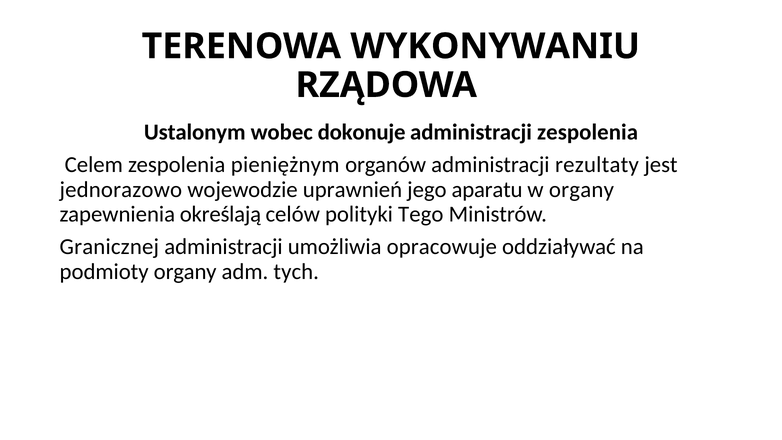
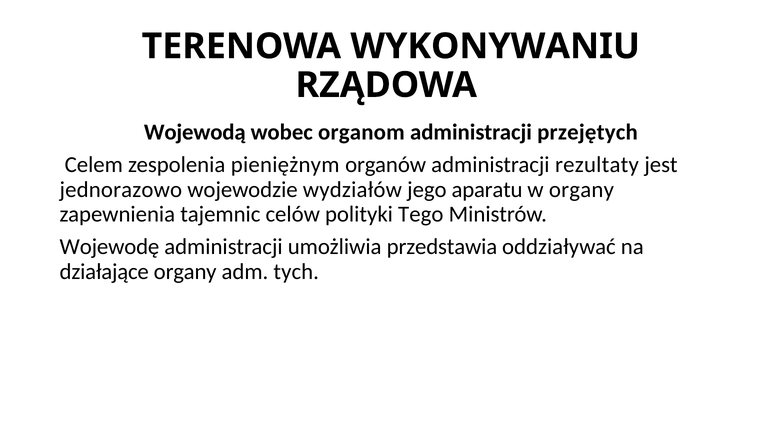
Ustalonym: Ustalonym -> Wojewodą (195, 132)
dokonuje: dokonuje -> organom (361, 132)
administracji zespolenia: zespolenia -> przejętych (587, 132)
uprawnień: uprawnień -> wydziałów (352, 190)
określają: określają -> tajemnic (220, 214)
Granicznej: Granicznej -> Wojewodę (109, 247)
opracowuje: opracowuje -> przedstawia (442, 247)
podmioty: podmioty -> działające (104, 271)
